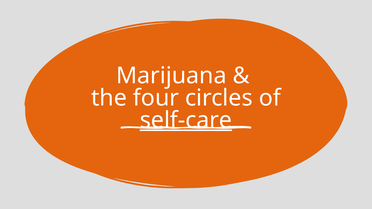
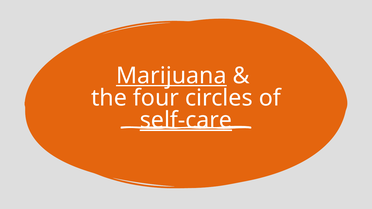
Marijuana underline: none -> present (171, 76)
